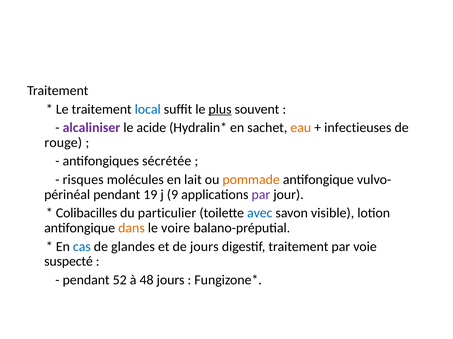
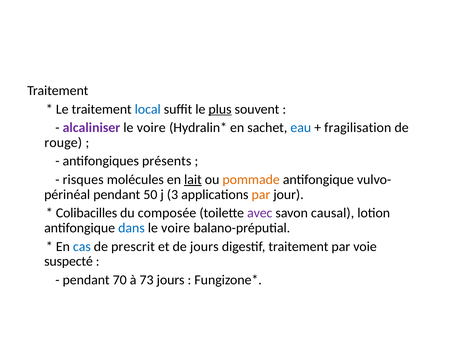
acide: acide -> voire (151, 128)
eau colour: orange -> blue (301, 128)
infectieuses: infectieuses -> fragilisation (358, 128)
sécrétée: sécrétée -> présents (167, 161)
lait underline: none -> present (193, 180)
19: 19 -> 50 (150, 195)
9: 9 -> 3 (172, 195)
par colour: purple -> orange (261, 195)
particulier: particulier -> composée (167, 214)
avec colour: blue -> purple (260, 214)
visible: visible -> causal (333, 214)
dans colour: orange -> blue (131, 228)
glandes: glandes -> prescrit (133, 247)
52: 52 -> 70 (120, 281)
48: 48 -> 73 (147, 281)
